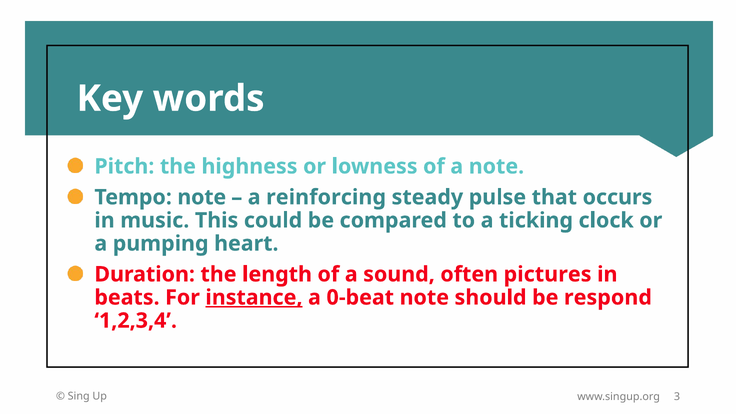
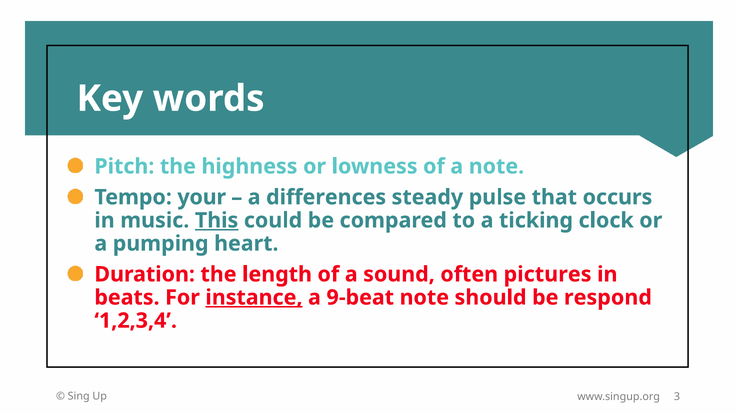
Tempo note: note -> your (202, 197)
reinforcing: reinforcing -> differences (326, 197)
This underline: none -> present (217, 220)
0-beat: 0-beat -> 9-beat (360, 298)
